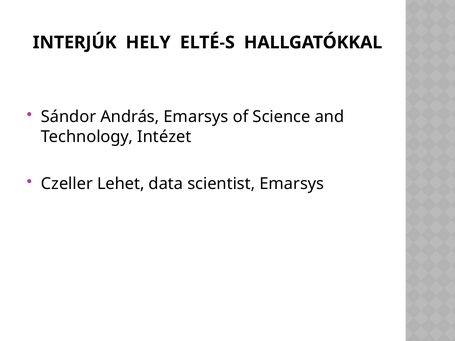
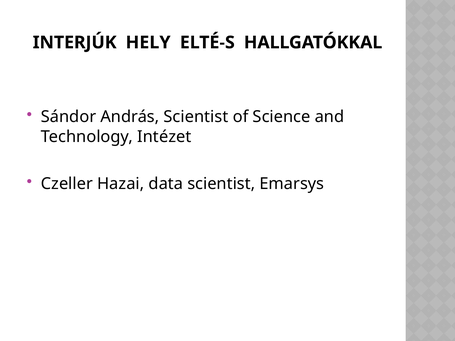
András Emarsys: Emarsys -> Scientist (196, 117)
Lehet: Lehet -> Hazai (121, 184)
